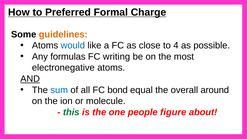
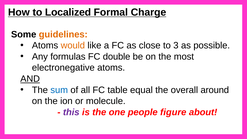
Preferred: Preferred -> Localized (68, 12)
would colour: blue -> orange (73, 45)
4: 4 -> 3 (176, 45)
writing: writing -> double (117, 57)
bond: bond -> table (118, 90)
this colour: green -> purple (71, 112)
